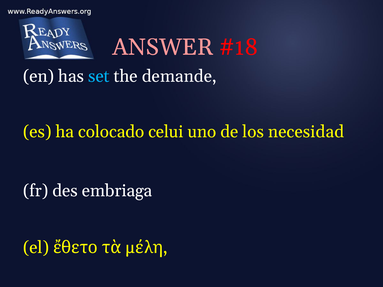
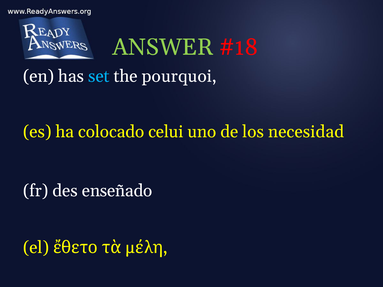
ANSWER colour: pink -> light green (163, 47)
demande: demande -> pourquoi (179, 76)
embriaga: embriaga -> enseñado (117, 191)
